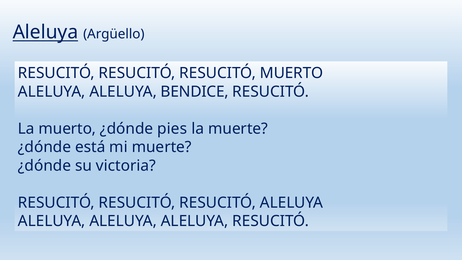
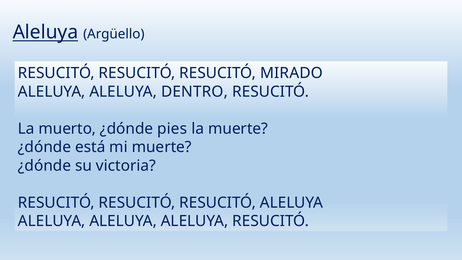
RESUCITÓ MUERTO: MUERTO -> MIRADO (291, 73)
BENDICE: BENDICE -> DENTRO (194, 92)
